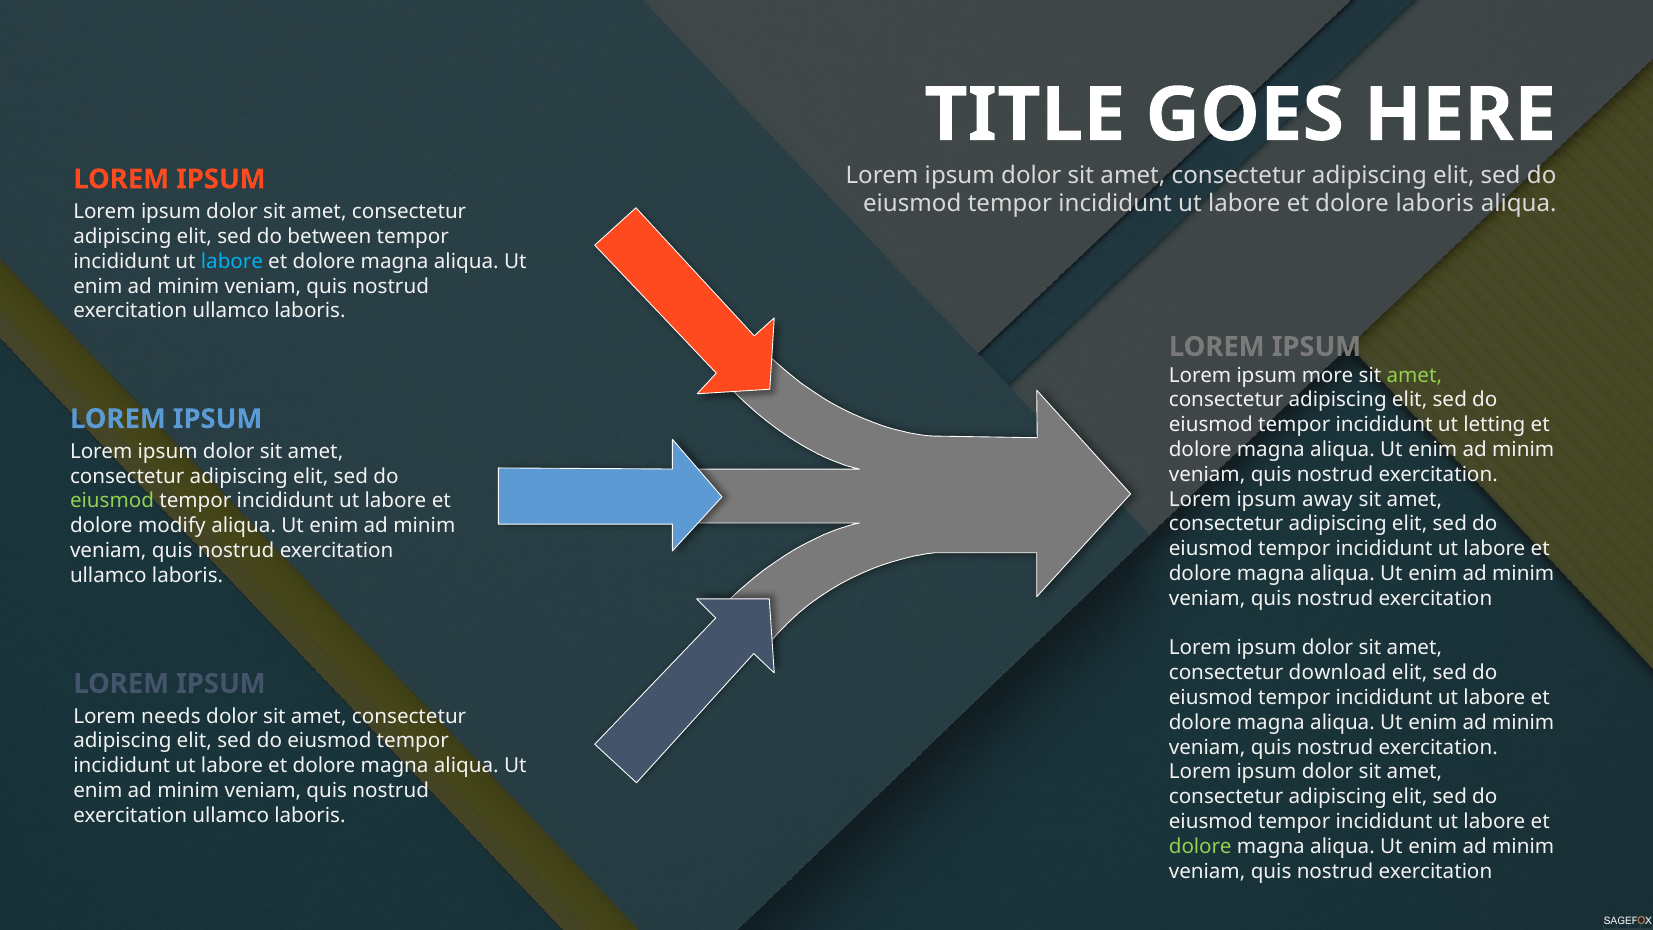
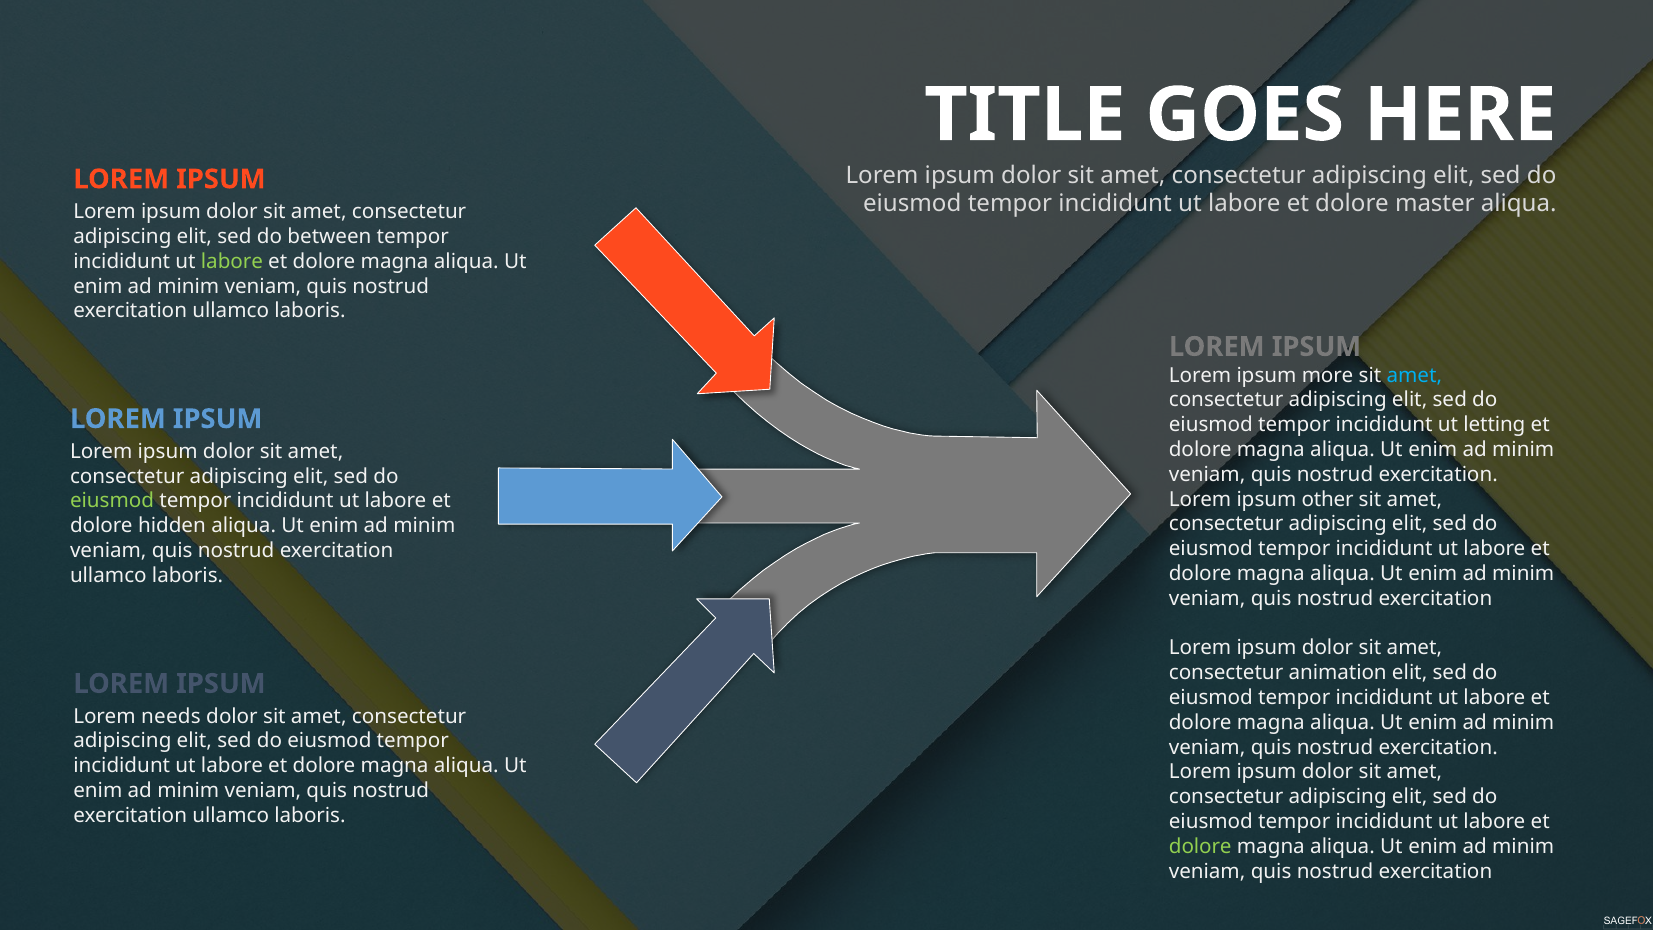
dolore laboris: laboris -> master (1435, 204)
labore colour: light blue -> light green (232, 261)
amet colour: light green -> light blue (1414, 375)
away: away -> other (1328, 499)
modify: modify -> hidden (172, 526)
download: download -> animation (1338, 673)
